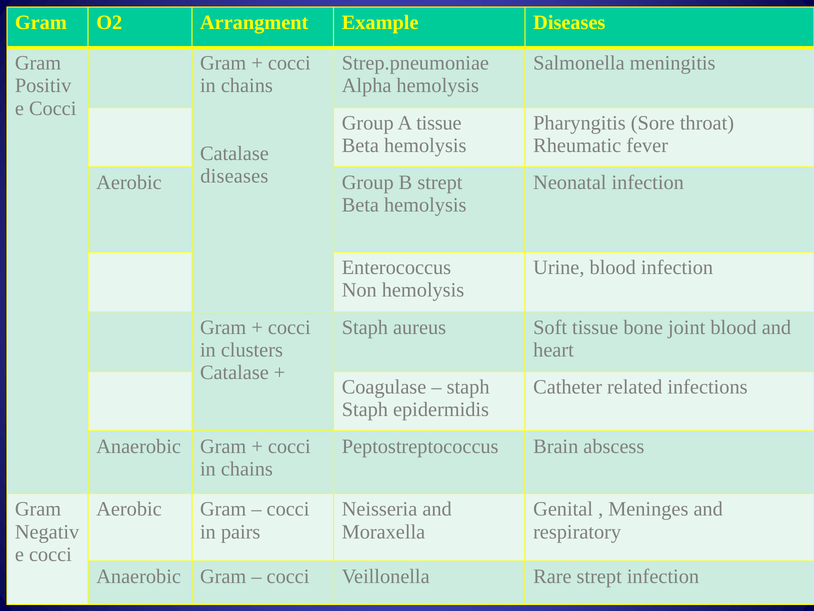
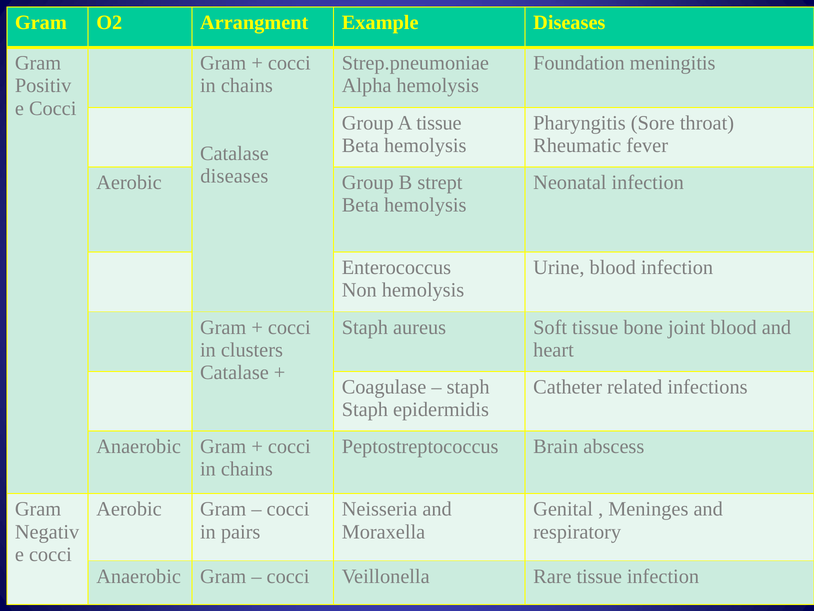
Salmonella: Salmonella -> Foundation (579, 63)
Rare strept: strept -> tissue (599, 576)
